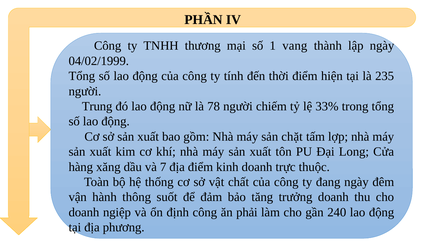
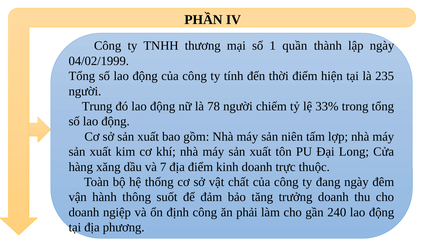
vang: vang -> quần (295, 46)
chặt: chặt -> niên (292, 137)
